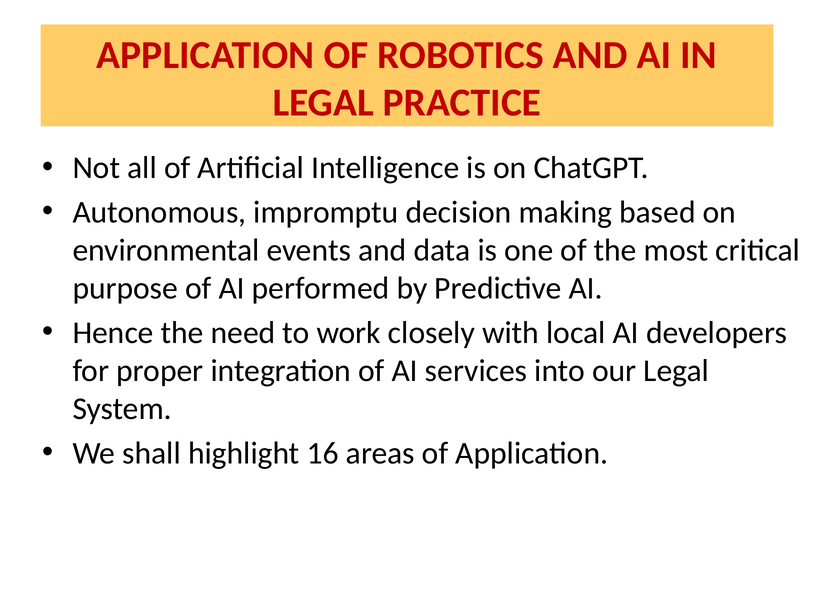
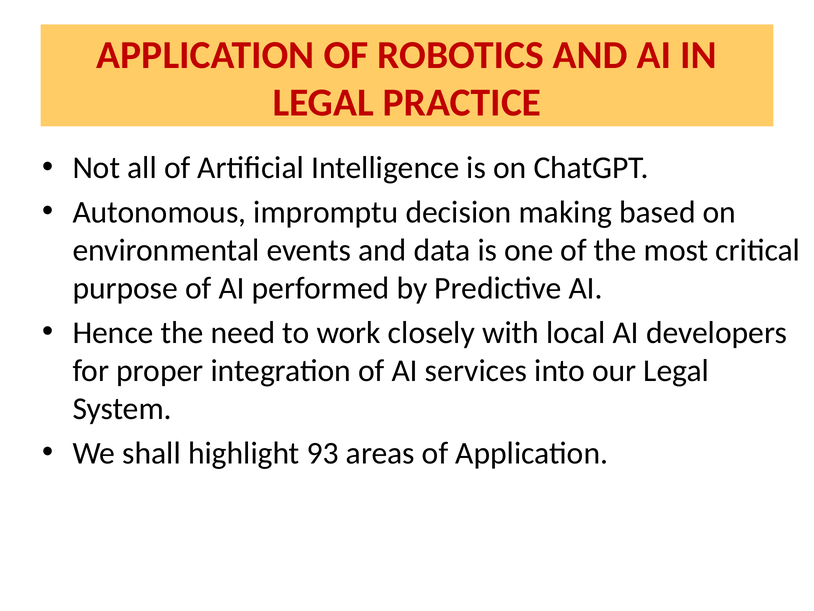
16: 16 -> 93 (323, 453)
